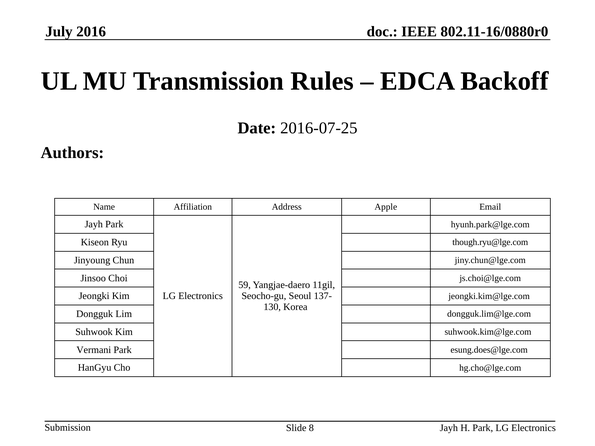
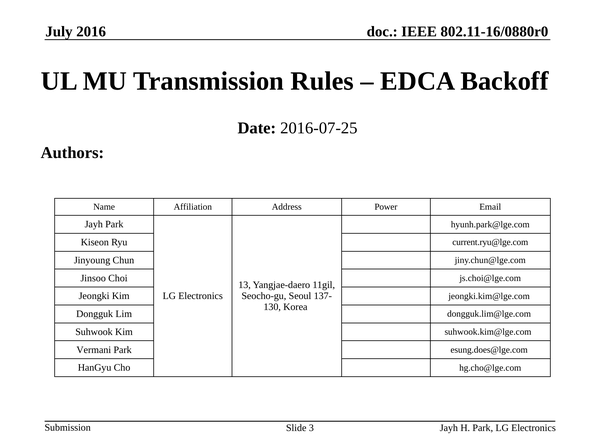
Apple: Apple -> Power (386, 207)
though.ryu@lge.com: though.ryu@lge.com -> current.ryu@lge.com (490, 242)
59: 59 -> 13 (245, 285)
8: 8 -> 3 (311, 428)
